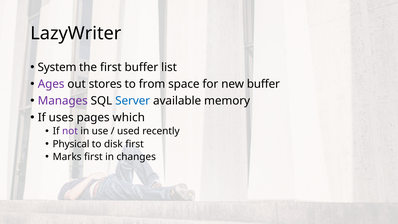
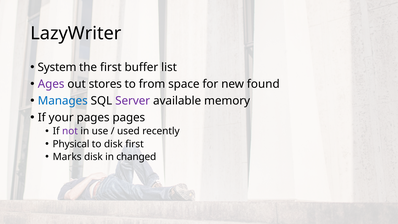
new buffer: buffer -> found (263, 84)
Manages colour: purple -> blue (63, 101)
Server colour: blue -> purple (133, 101)
uses: uses -> your (61, 117)
pages which: which -> pages (129, 117)
Marks first: first -> disk (93, 157)
changes: changes -> changed (136, 157)
